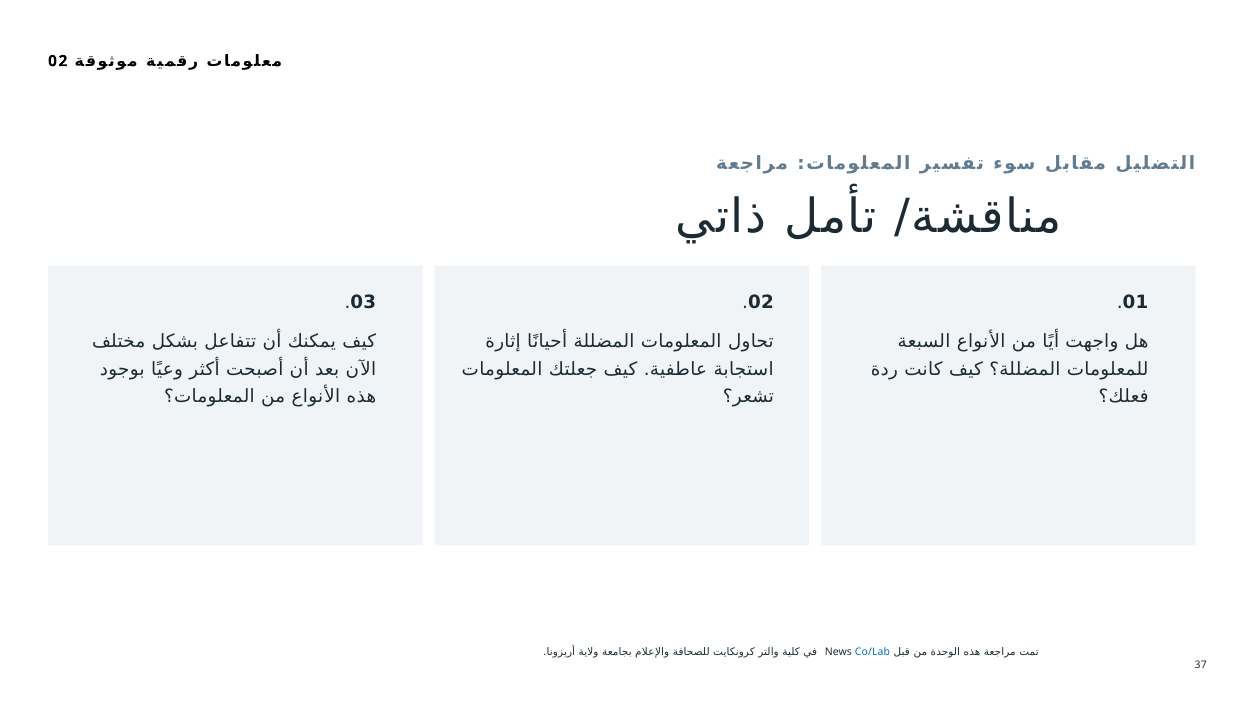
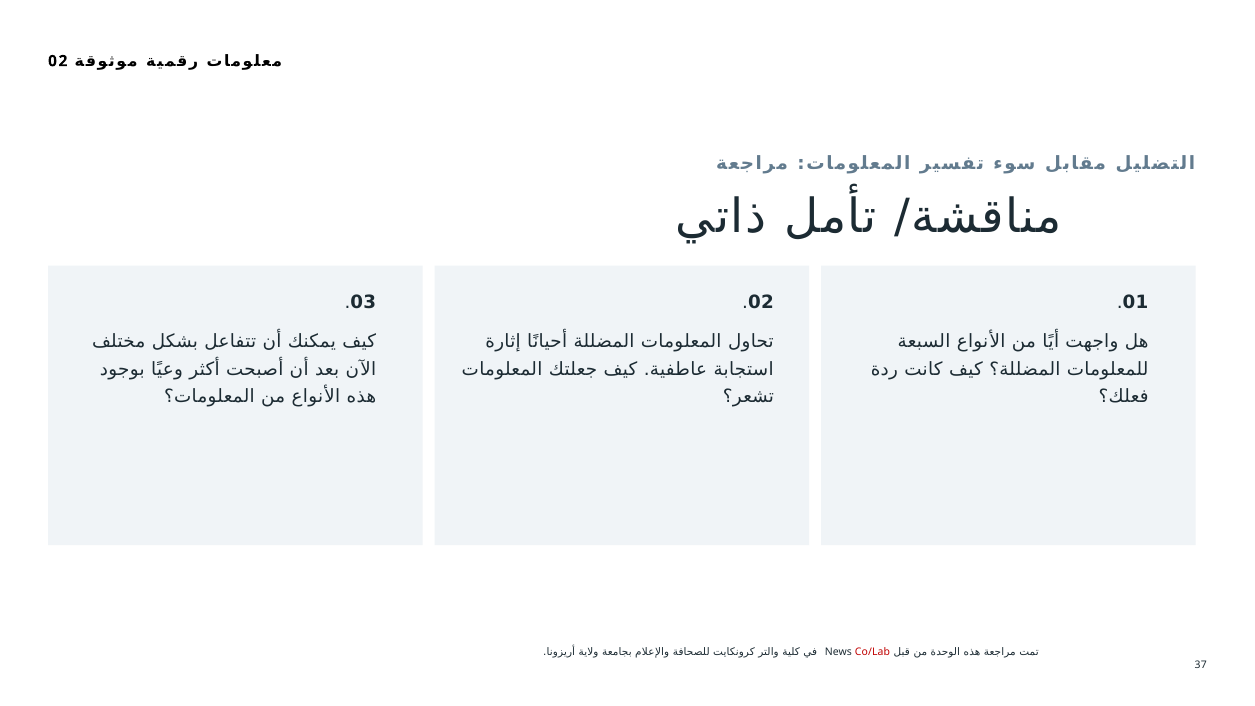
Co/Lab colour: blue -> red (872, 652)
